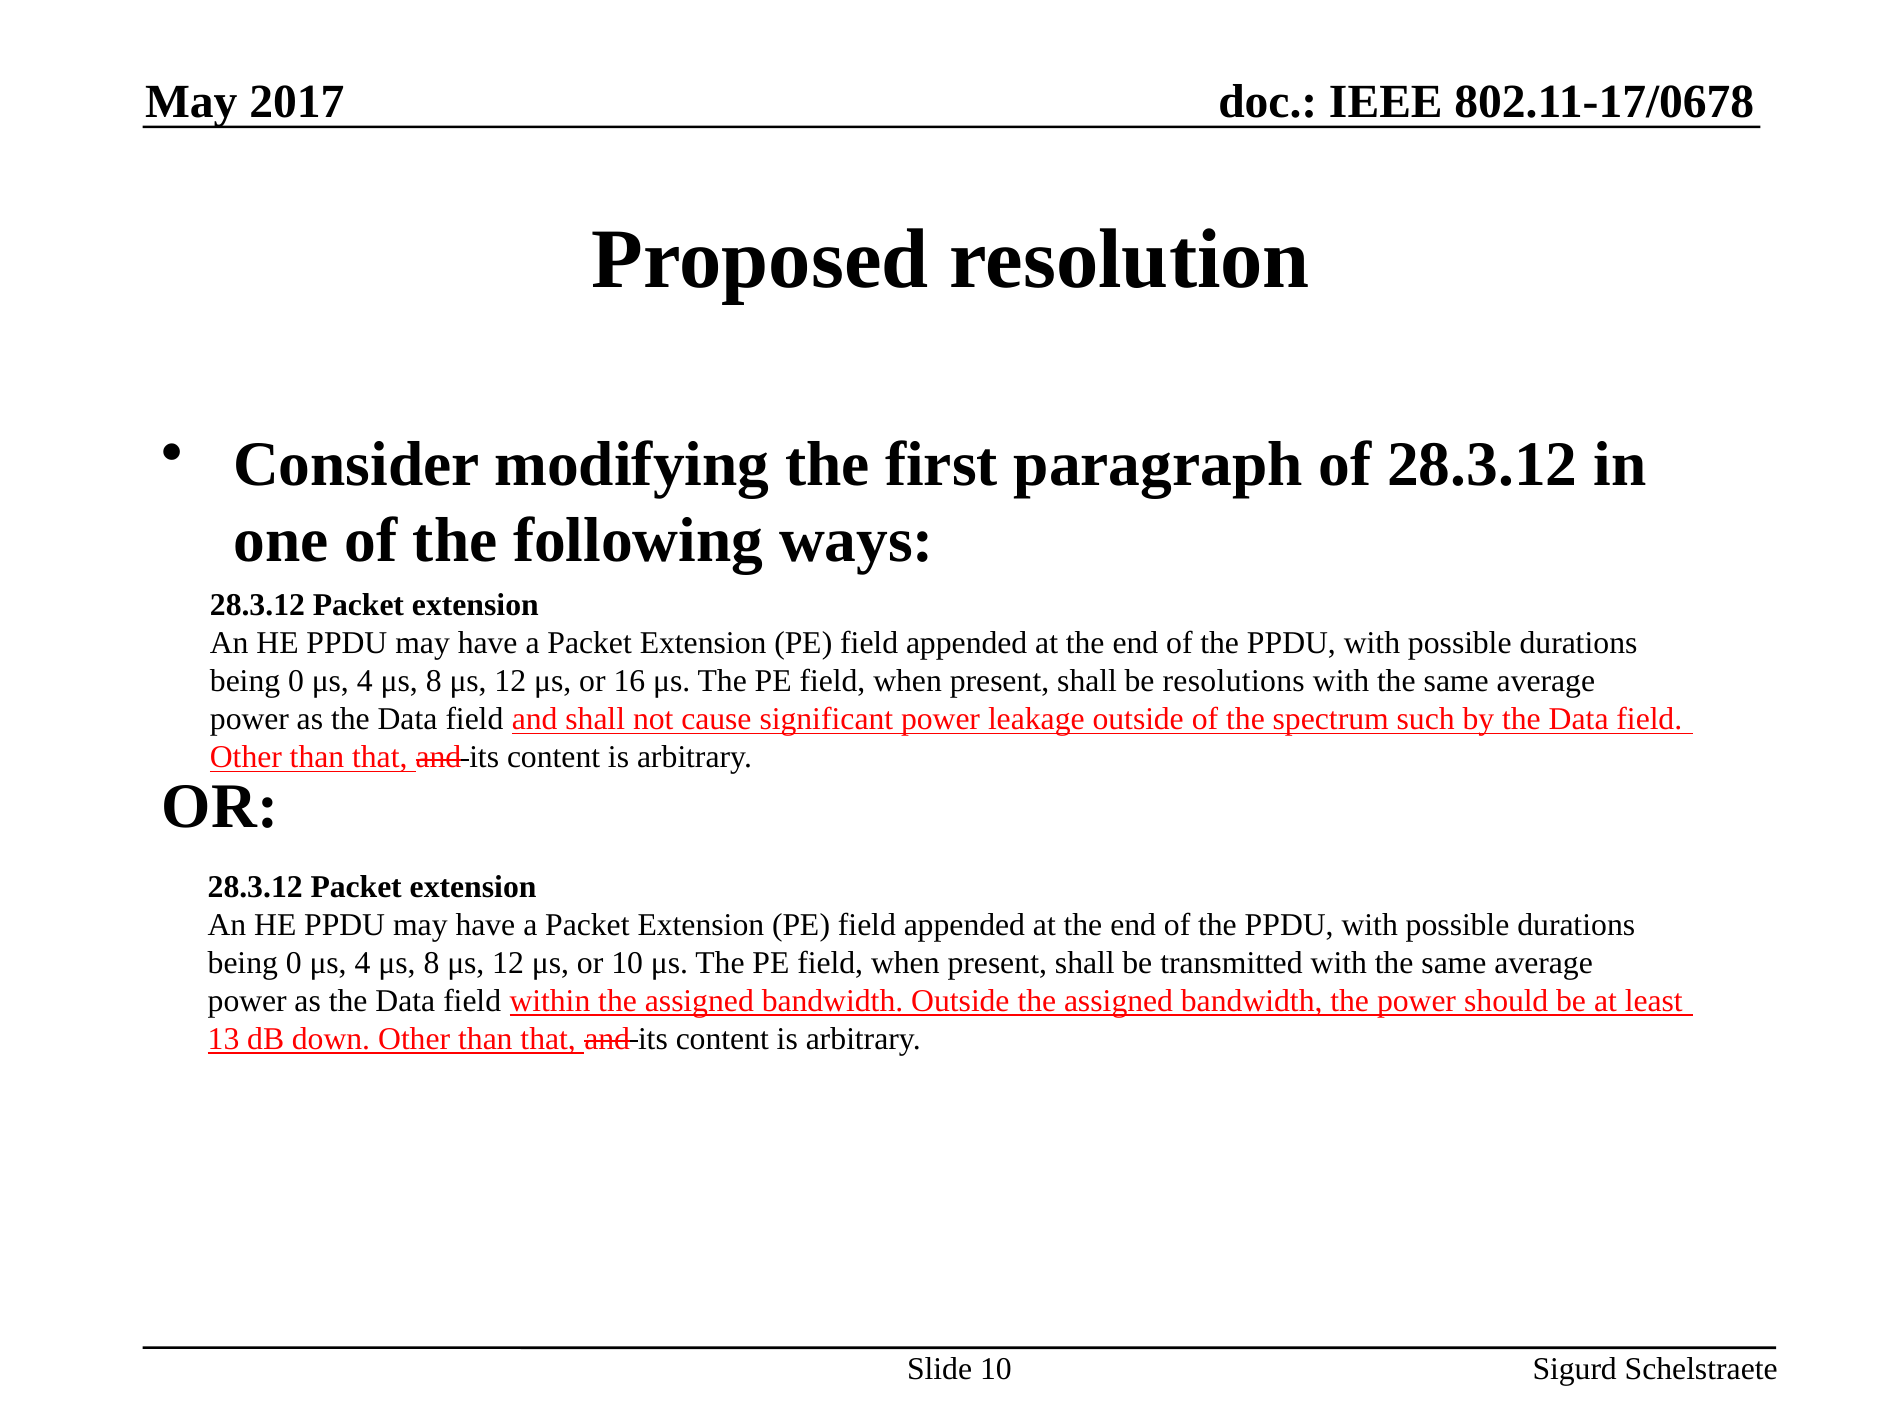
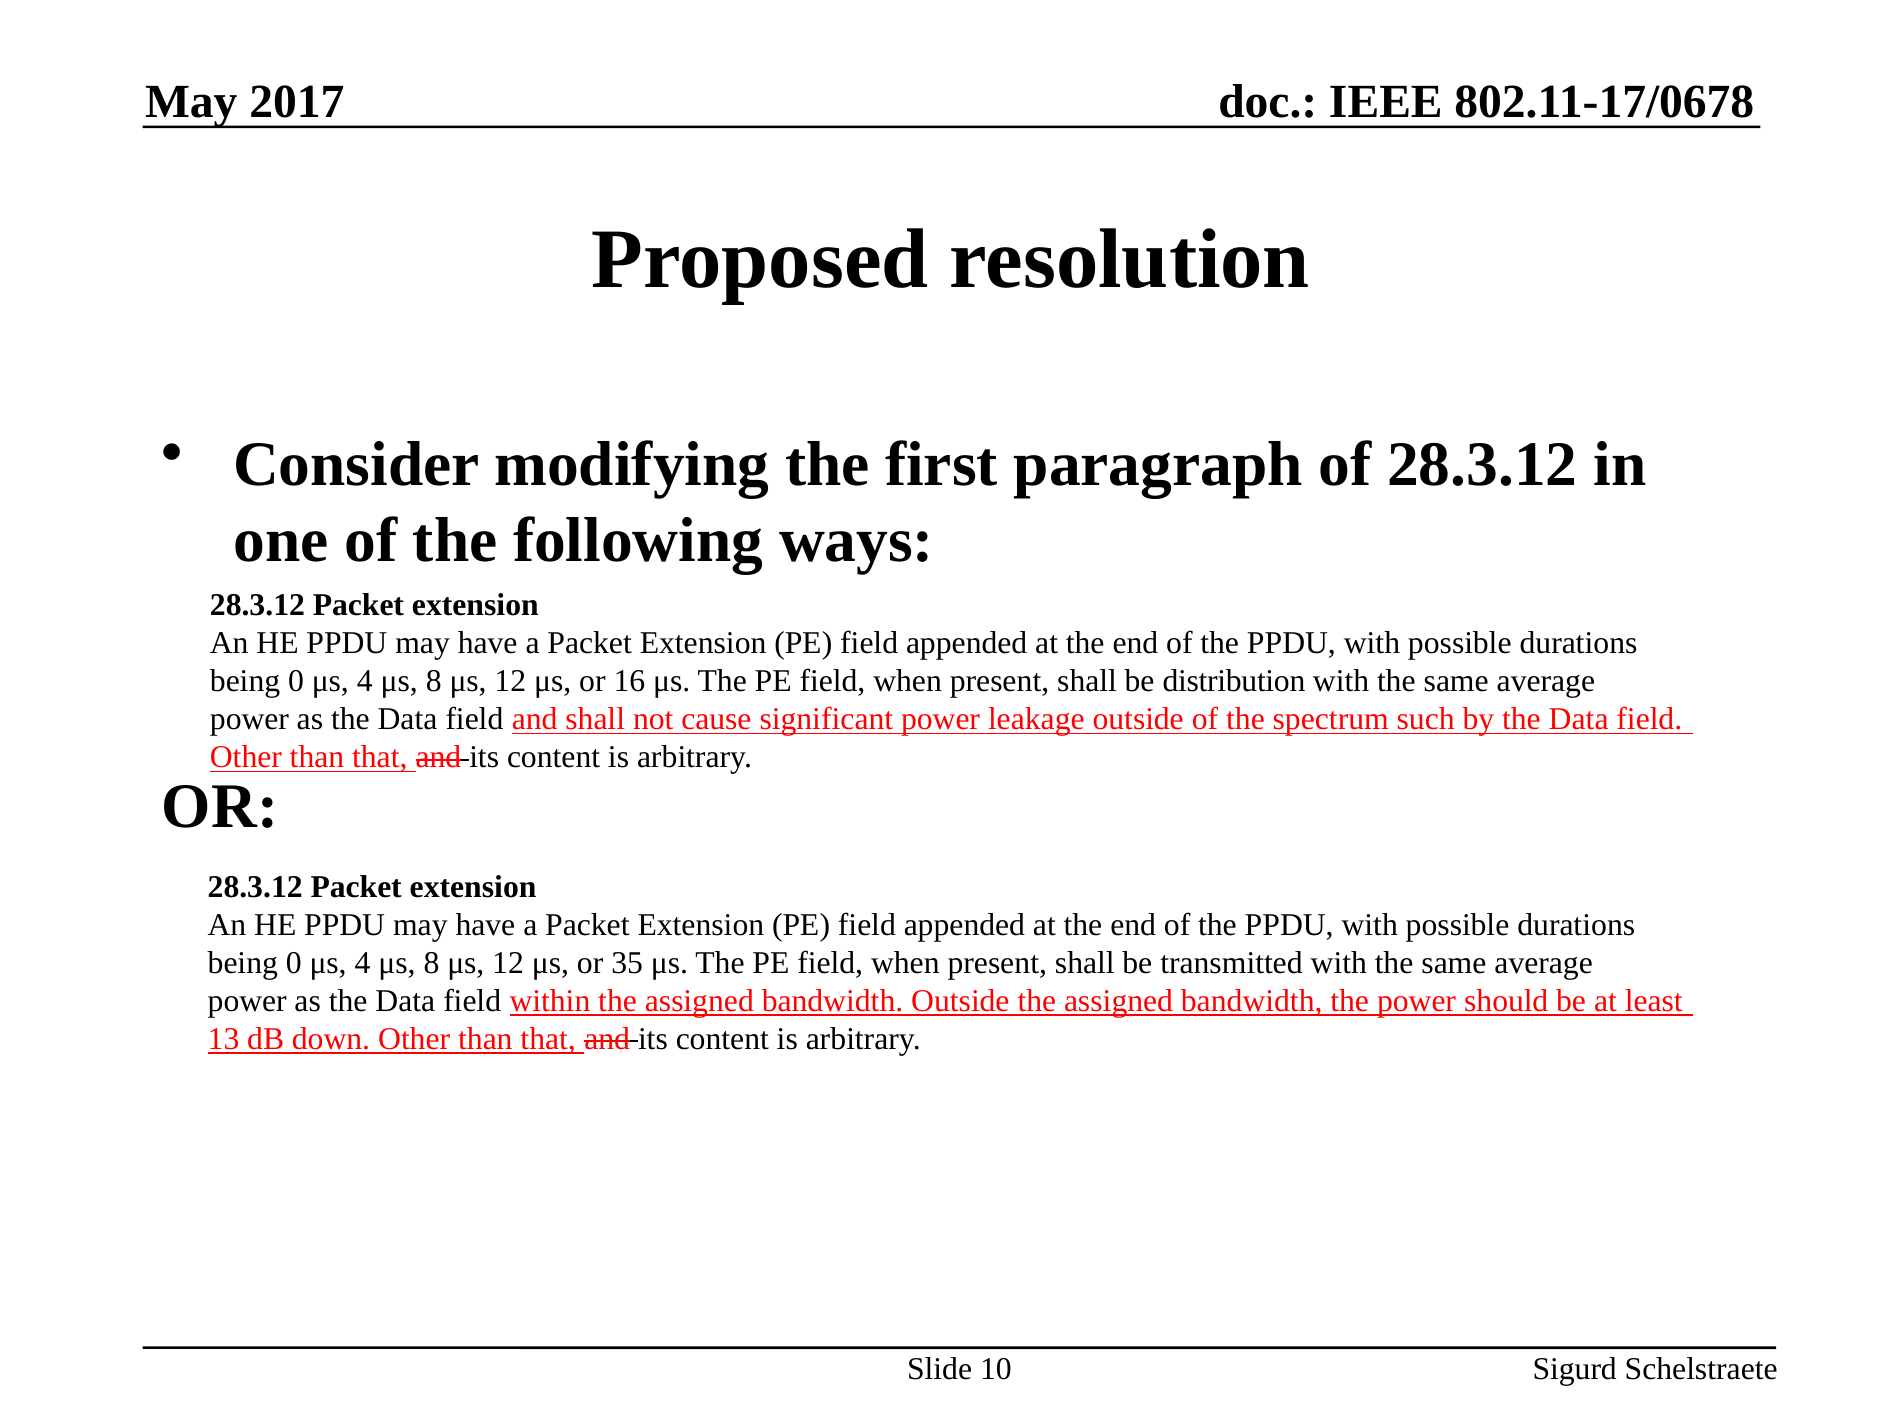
resolutions: resolutions -> distribution (1234, 681)
or 10: 10 -> 35 (627, 963)
